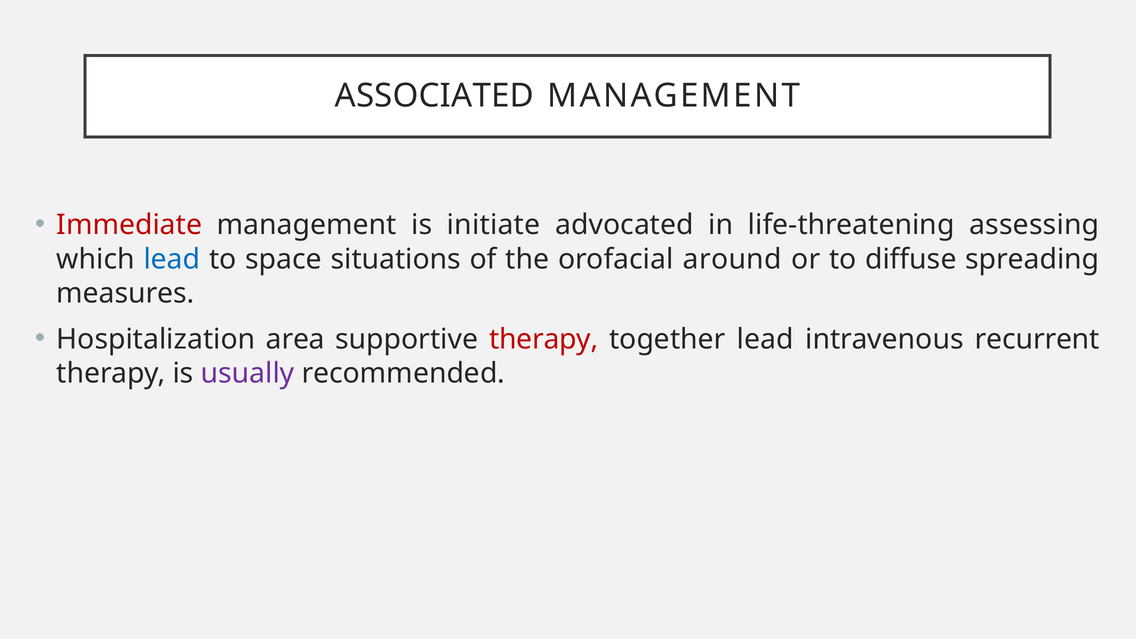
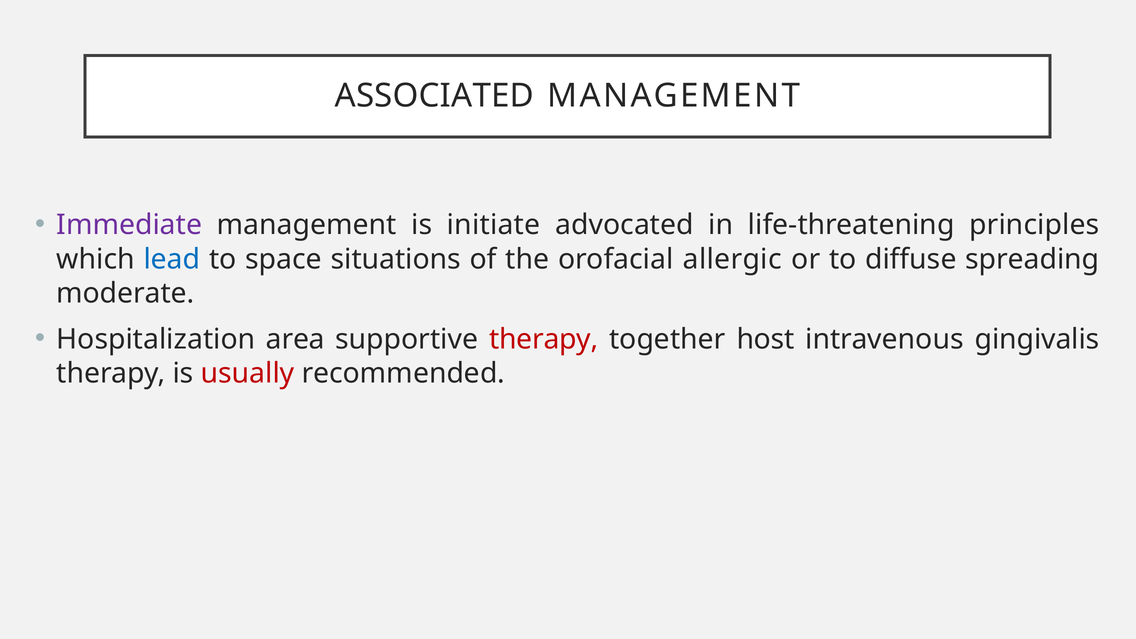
Immediate colour: red -> purple (129, 225)
assessing: assessing -> principles (1034, 225)
around: around -> allergic (732, 259)
measures: measures -> moderate (125, 293)
together lead: lead -> host (766, 339)
recurrent: recurrent -> gingivalis (1037, 339)
usually colour: purple -> red (248, 373)
